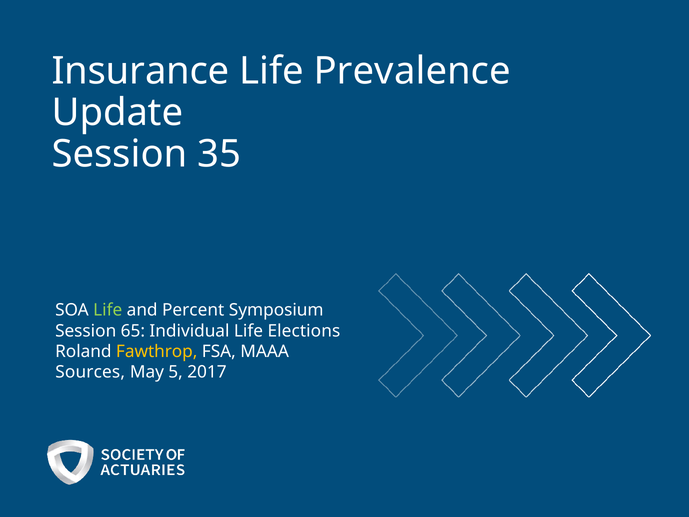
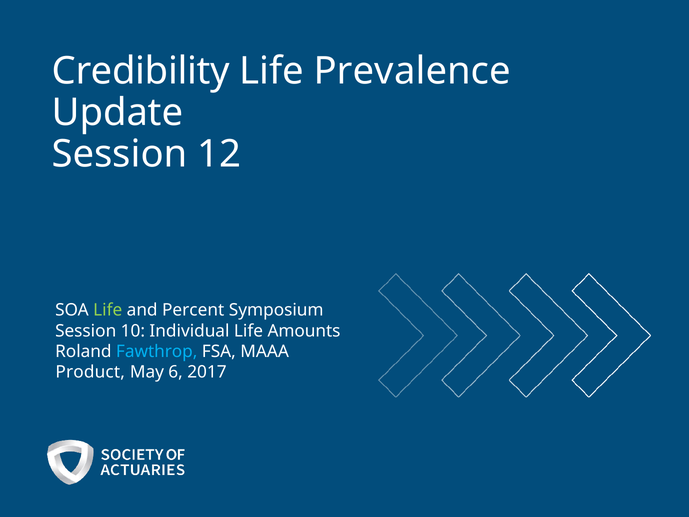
Insurance: Insurance -> Credibility (141, 71)
35: 35 -> 12 (219, 154)
65: 65 -> 10 (133, 331)
Elections: Elections -> Amounts (304, 331)
Fawthrop colour: yellow -> light blue (157, 351)
Sources: Sources -> Product (90, 372)
5: 5 -> 6 (176, 372)
